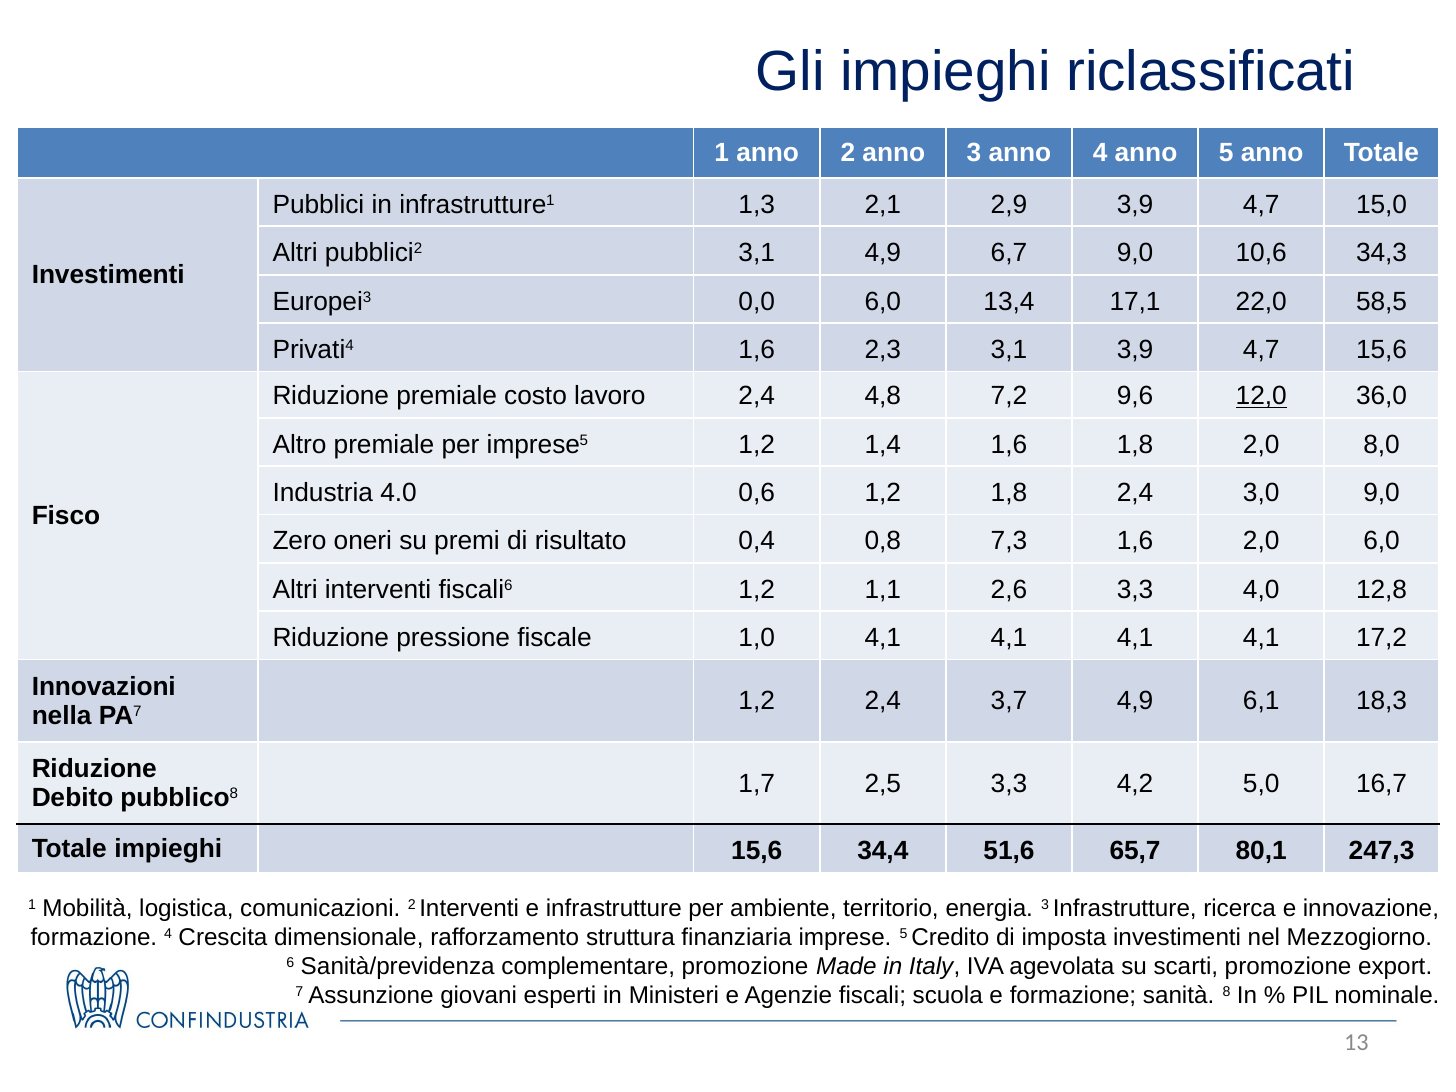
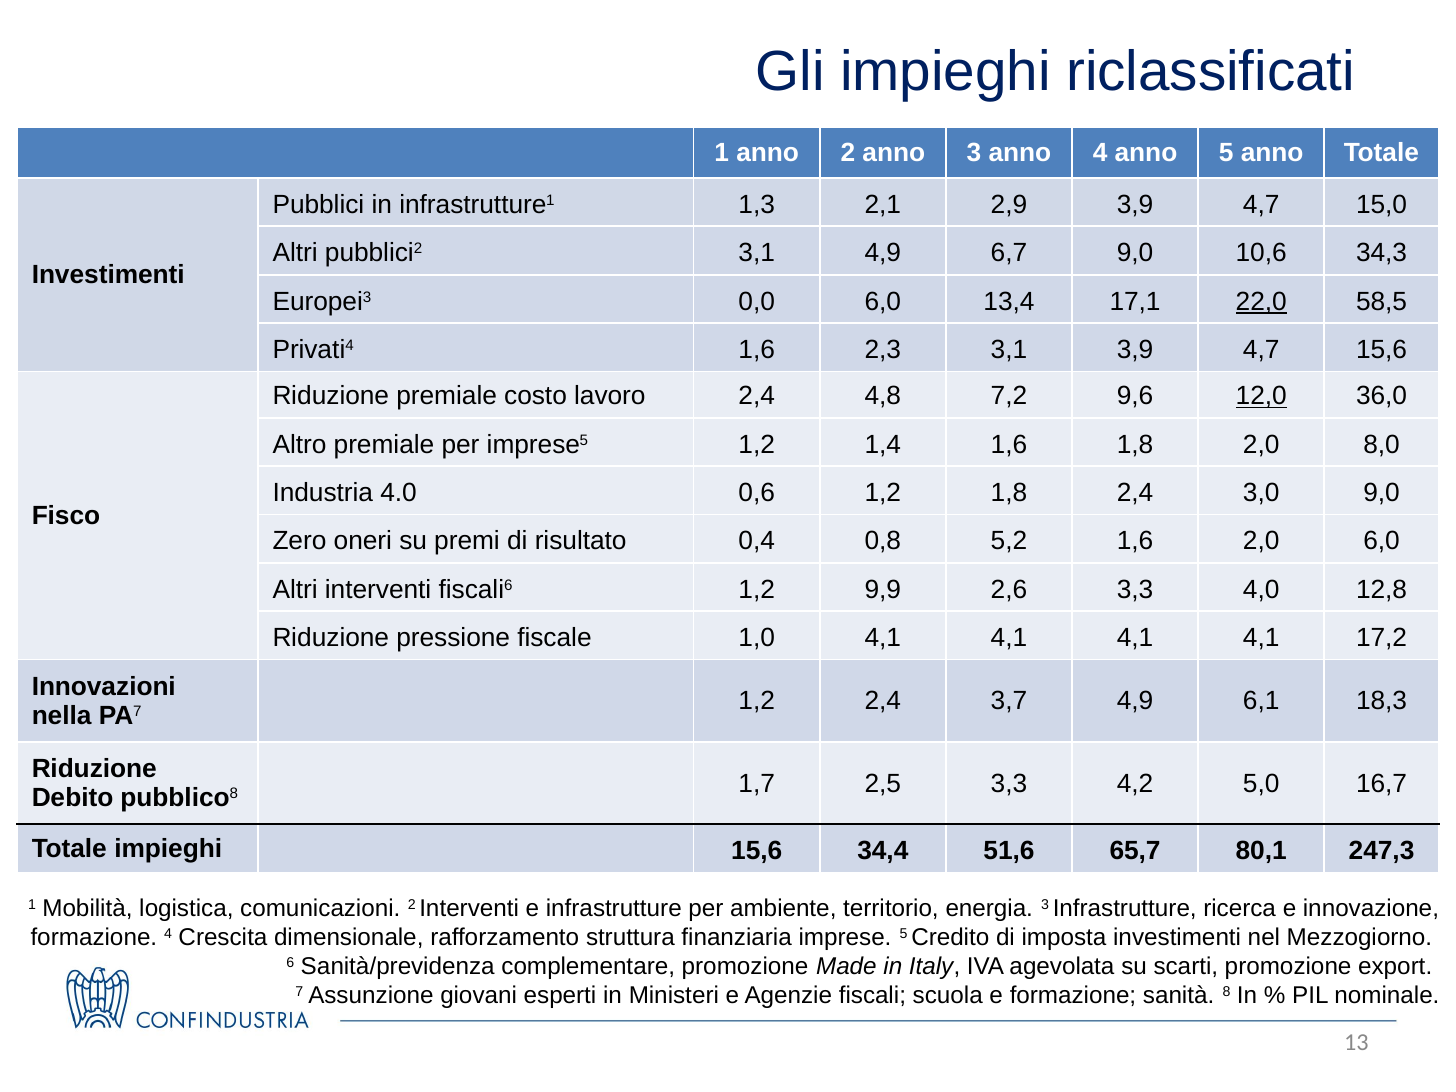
22,0 underline: none -> present (1261, 302)
7,3: 7,3 -> 5,2 (1009, 541)
1,1: 1,1 -> 9,9 (883, 590)
